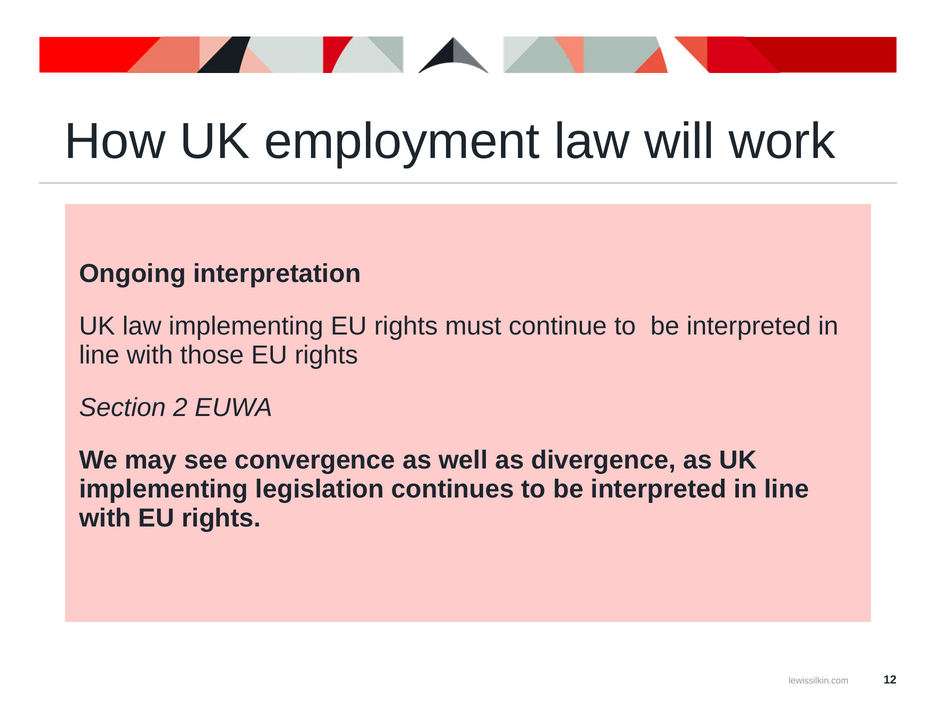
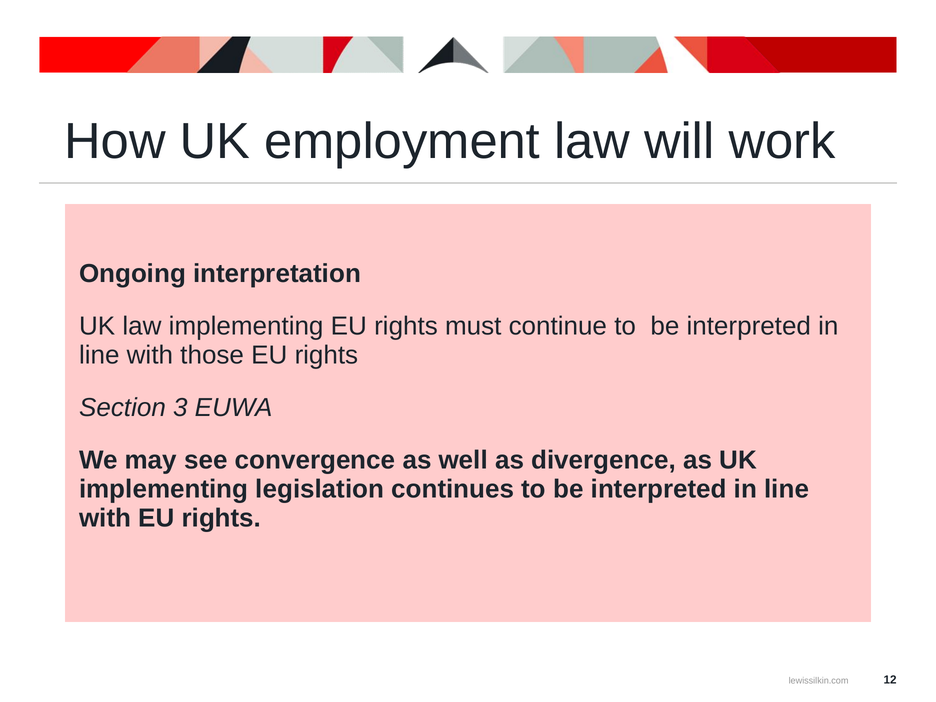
2: 2 -> 3 (180, 408)
